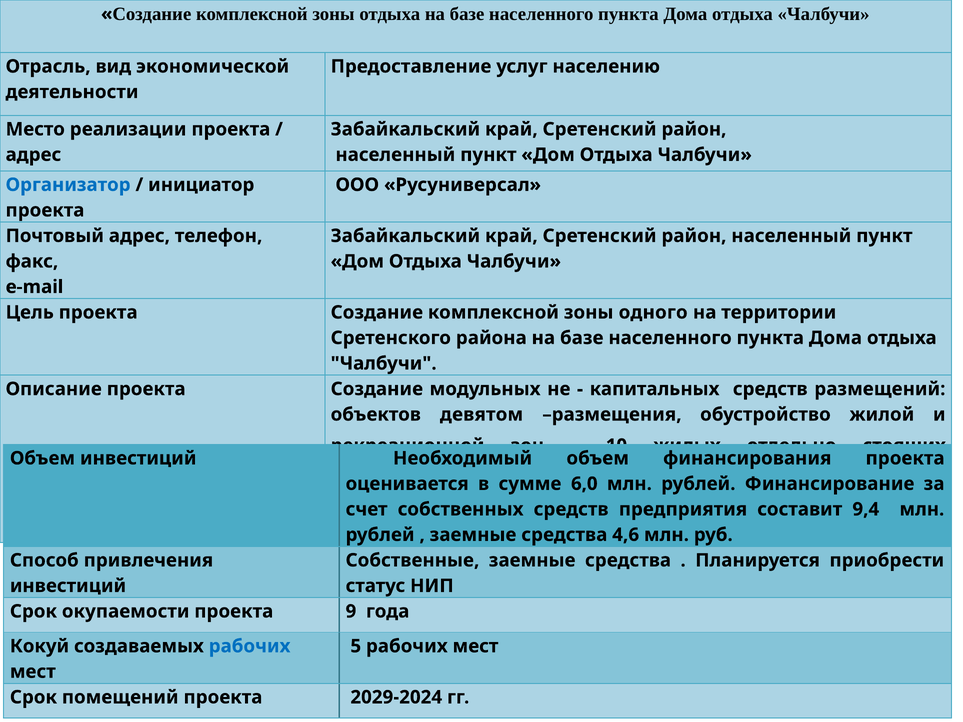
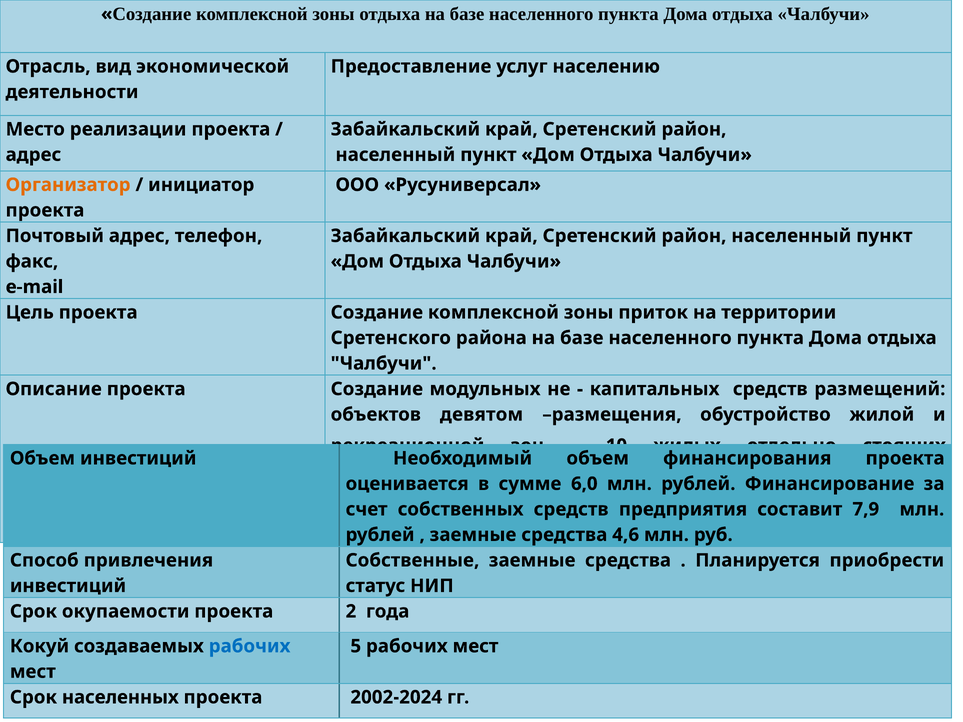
Организатор colour: blue -> orange (68, 185)
одного: одного -> приток (653, 313)
9,4: 9,4 -> 7,9 (866, 509)
проекта 9: 9 -> 2 (351, 612)
Срок помещений: помещений -> населенных (120, 697)
2029-2024: 2029-2024 -> 2002-2024 (396, 697)
